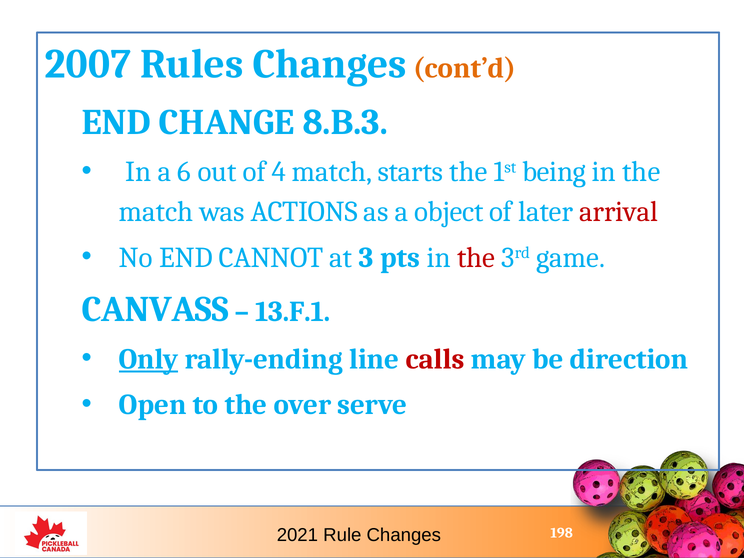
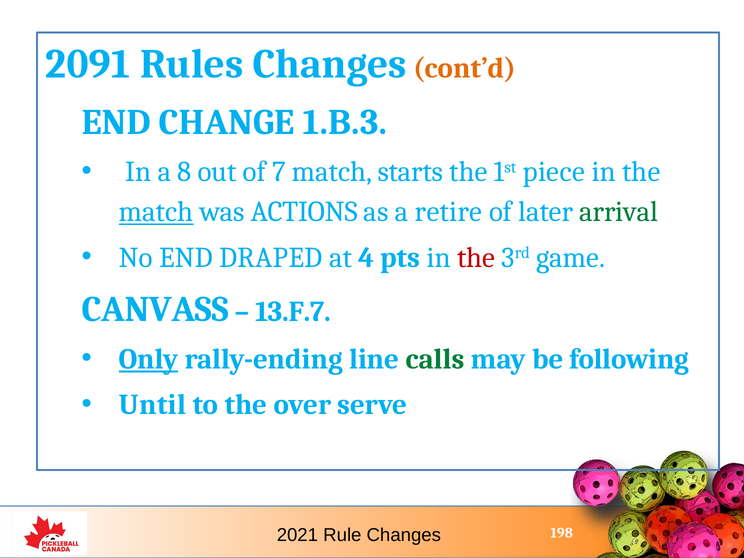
2007: 2007 -> 2091 (88, 64)
8.B.3: 8.B.3 -> 1.B.3 (345, 122)
6: 6 -> 8 (184, 172)
4: 4 -> 7 (279, 172)
being: being -> piece (554, 172)
match underline: none -> present (156, 212)
object: object -> retire (449, 212)
arrival colour: red -> green (619, 212)
CANNOT: CANNOT -> DRAPED (271, 258)
3: 3 -> 4 (366, 258)
13.F.1: 13.F.1 -> 13.F.7 (293, 312)
calls colour: red -> green (435, 359)
direction: direction -> following (629, 359)
Open: Open -> Until (153, 405)
